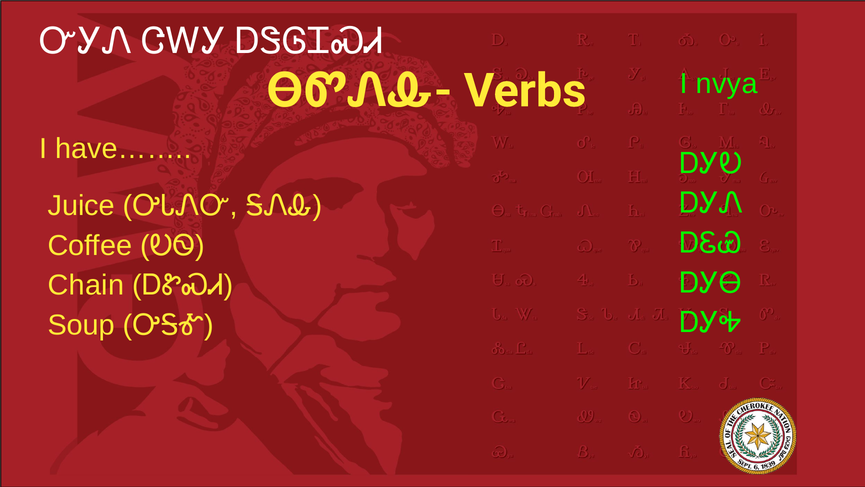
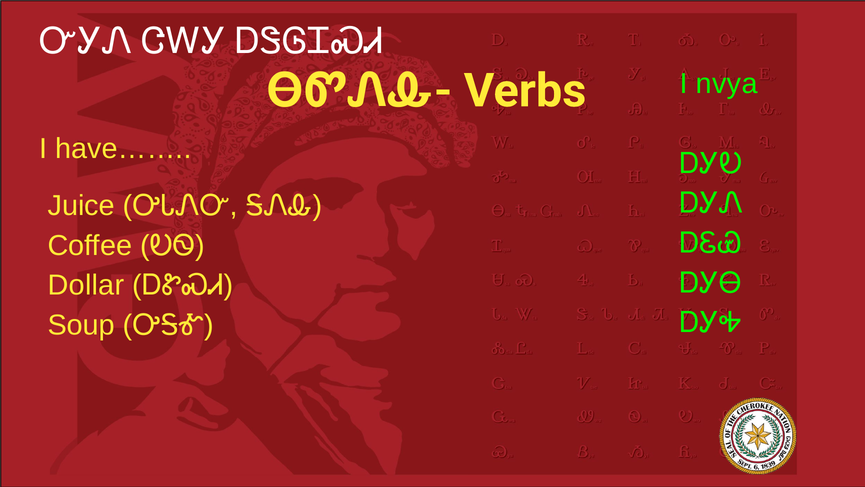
Chain: Chain -> Dollar (86, 285)
